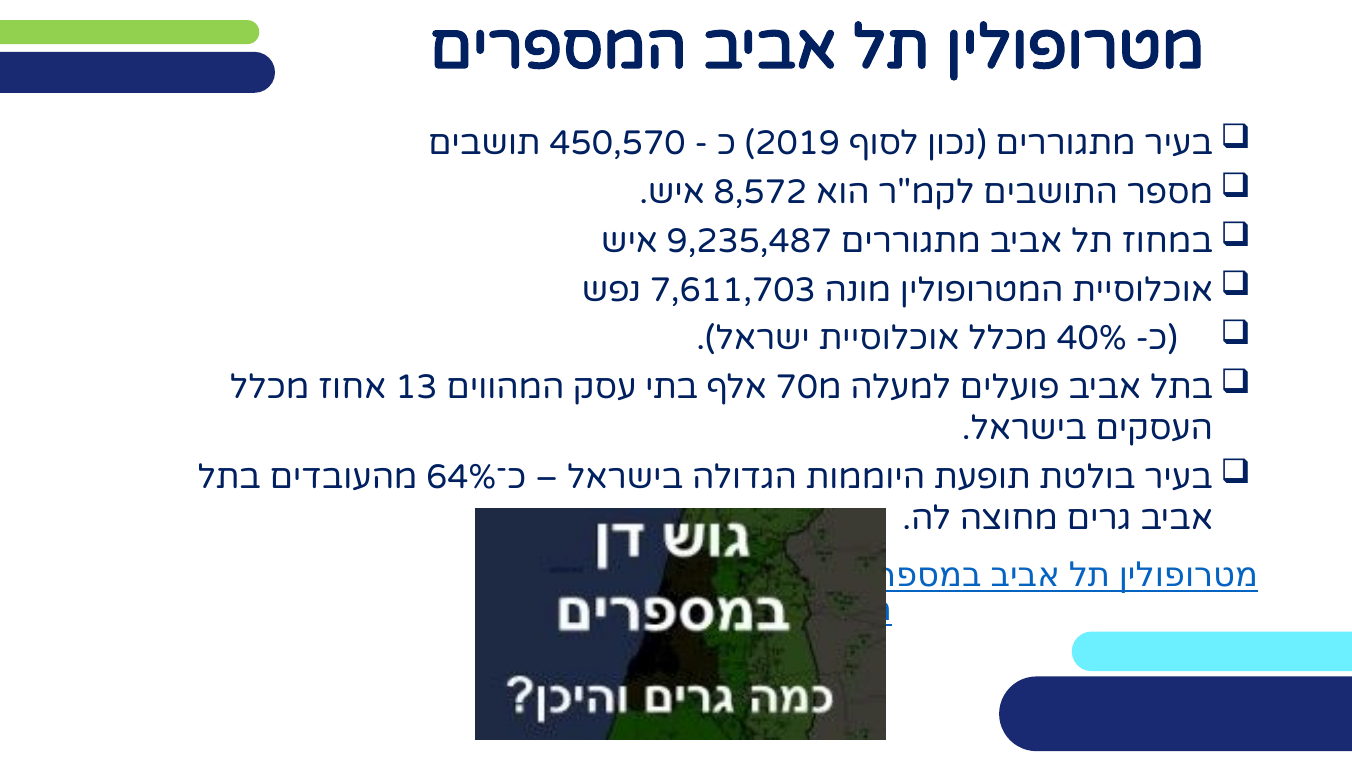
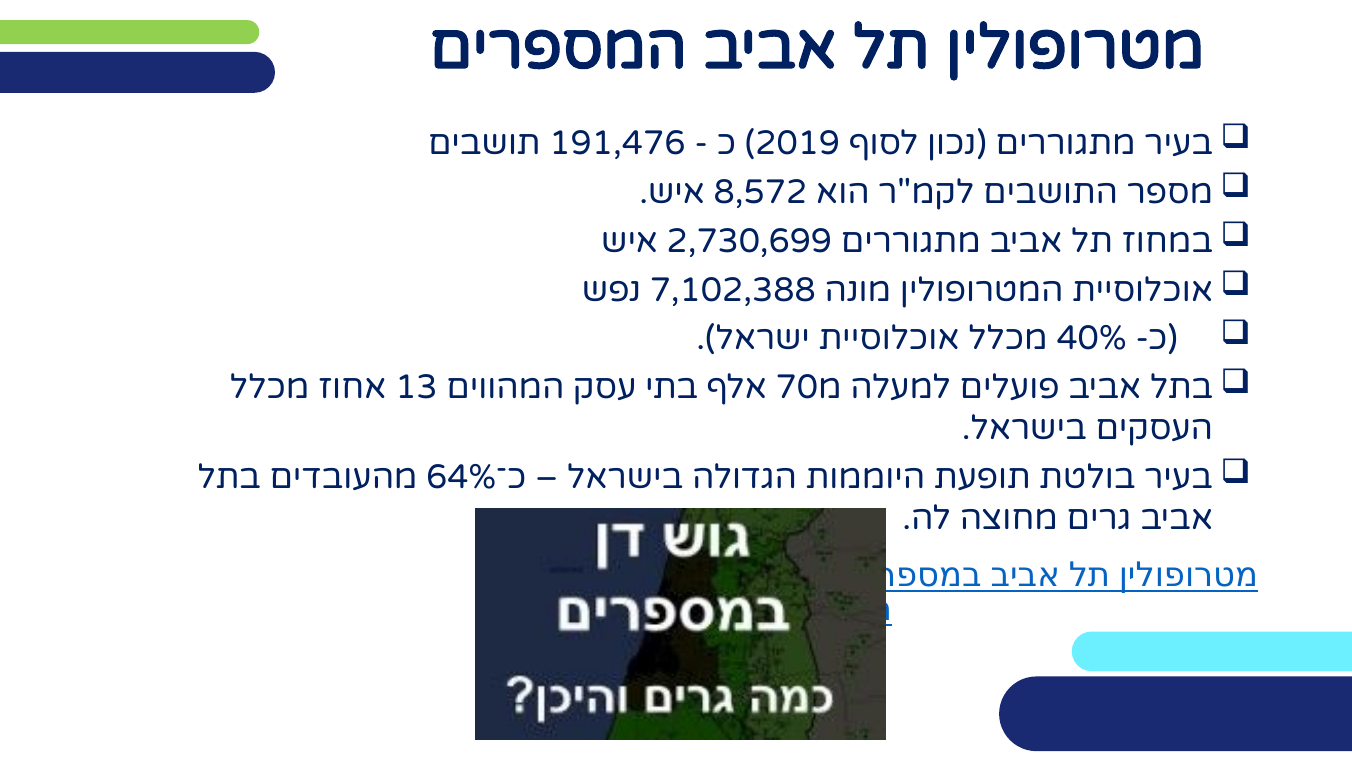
450,570: 450,570 -> 191,476 (617, 143)
9,235,487: 9,235,487 -> 2,730,699 (749, 241)
7,611,703: 7,611,703 -> 7,102,388 (733, 290)
